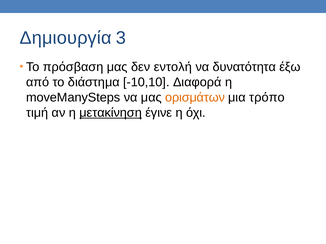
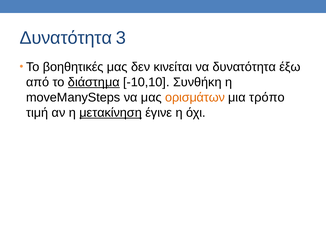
Δημιουργία: Δημιουργία -> Δυνατότητα (66, 38)
πρόσβαση: πρόσβαση -> βοηθητικές (73, 67)
εντολή: εντολή -> κινείται (173, 67)
διάστημα underline: none -> present (94, 82)
Διαφορά: Διαφορά -> Συνθήκη (197, 82)
